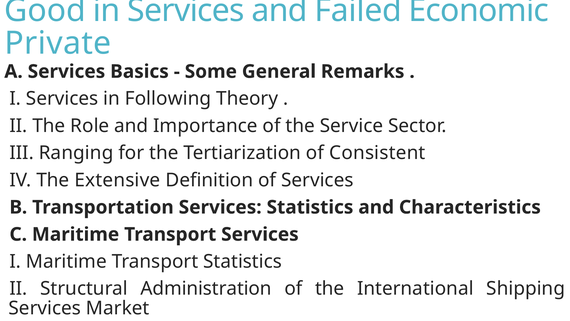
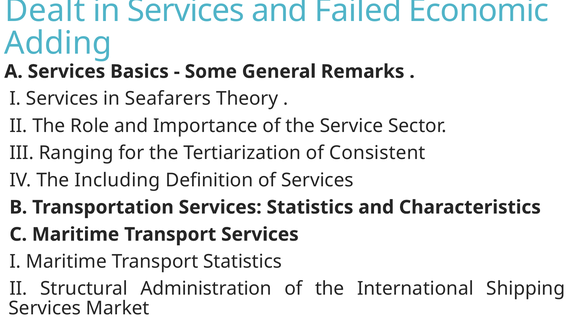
Good: Good -> Dealt (45, 10)
Private: Private -> Adding (58, 43)
Following: Following -> Seafarers (168, 99)
Extensive: Extensive -> Including (117, 180)
